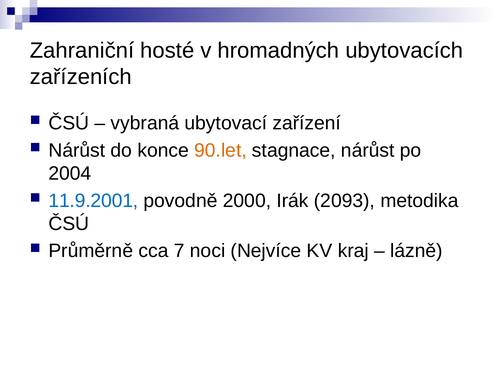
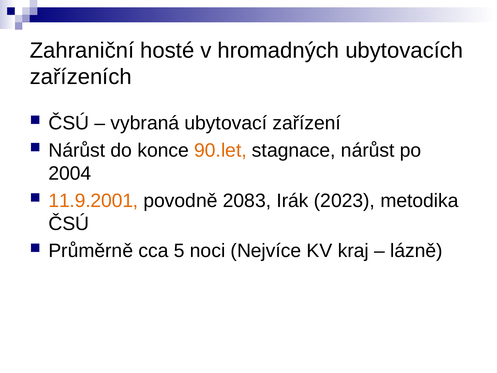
11.9.2001 colour: blue -> orange (93, 200)
2000: 2000 -> 2083 (247, 200)
2093: 2093 -> 2023 (344, 200)
7: 7 -> 5 (179, 251)
